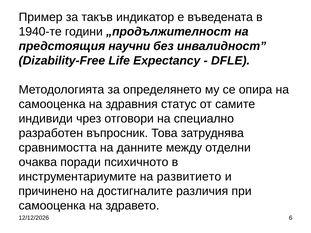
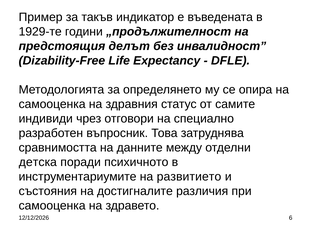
1940-те: 1940-те -> 1929-те (40, 32)
научни: научни -> делът (129, 46)
очаква: очаква -> детска (38, 162)
причинено: причинено -> състояния (48, 191)
